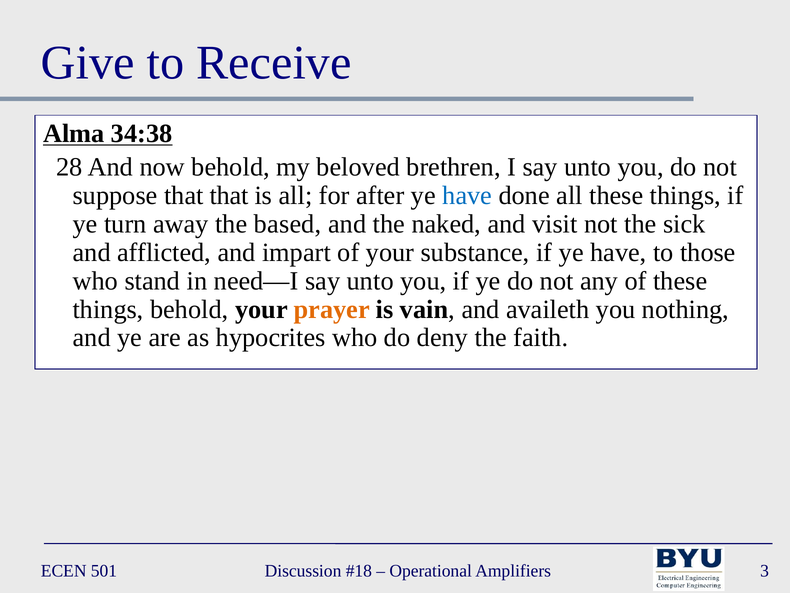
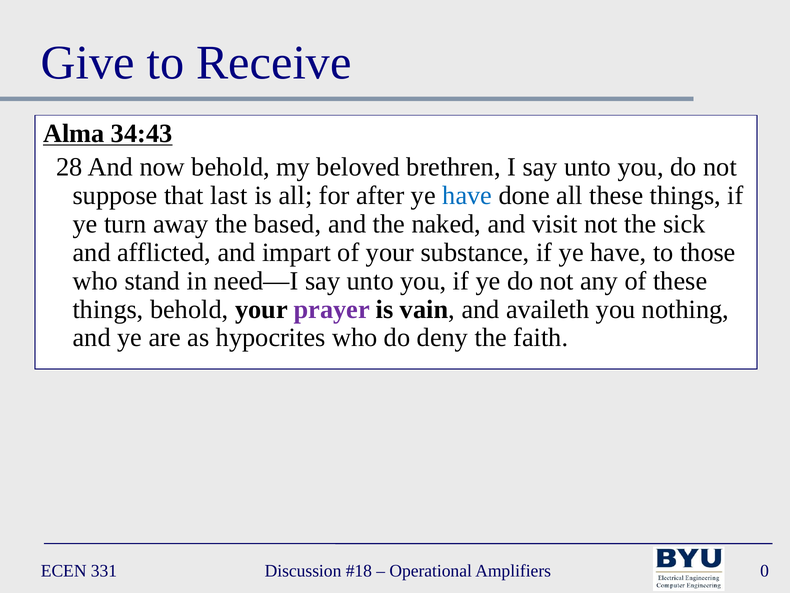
34:38: 34:38 -> 34:43 (142, 133)
that that: that -> last (229, 195)
prayer colour: orange -> purple (332, 309)
501: 501 -> 331 (104, 571)
3: 3 -> 0 (765, 571)
